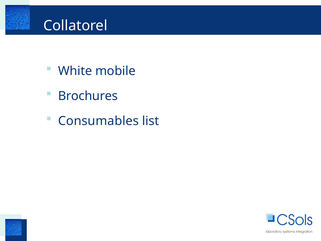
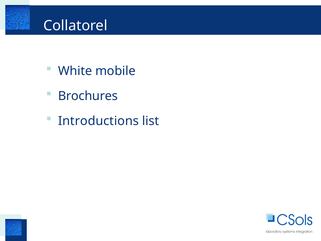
Consumables: Consumables -> Introductions (98, 121)
